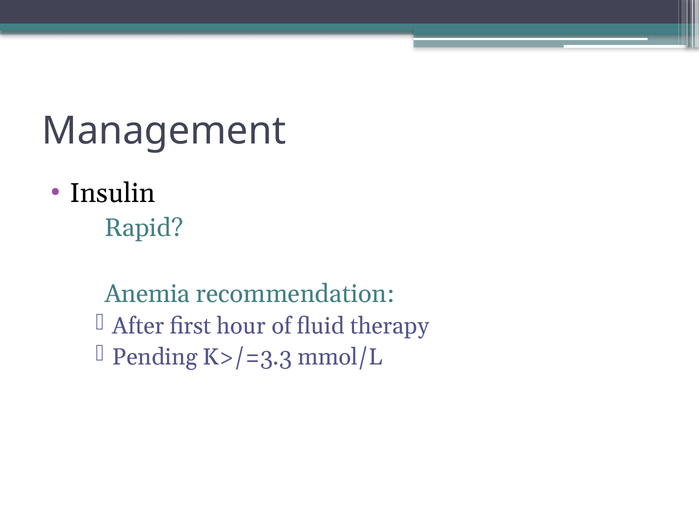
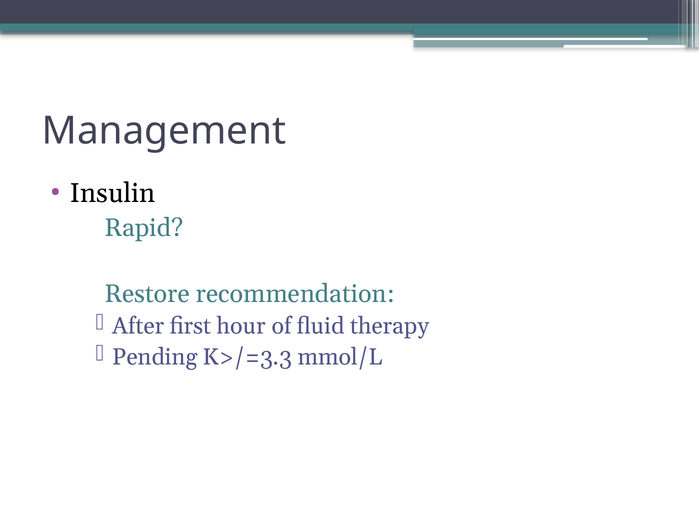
Anemia: Anemia -> Restore (147, 294)
